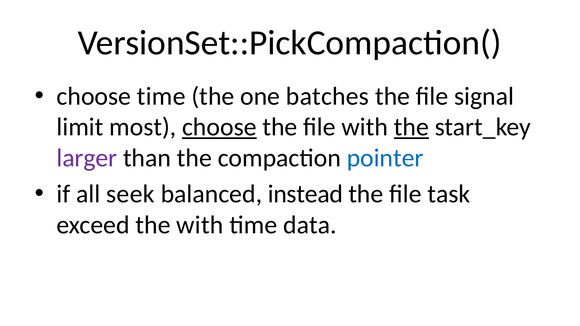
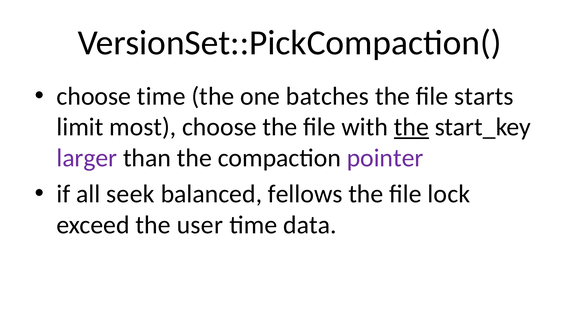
signal: signal -> starts (484, 96)
choose underline: present -> none (219, 127)
pointer colour: blue -> purple (385, 158)
instead: instead -> fellows (305, 194)
task: task -> lock (449, 194)
the with: with -> user (200, 225)
